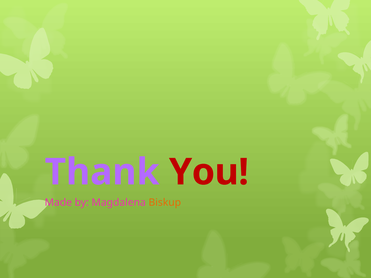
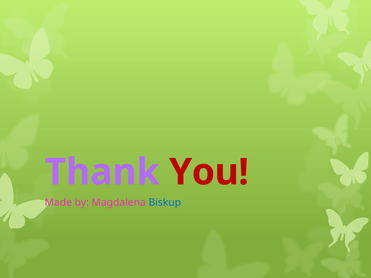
Biskup colour: orange -> blue (165, 203)
